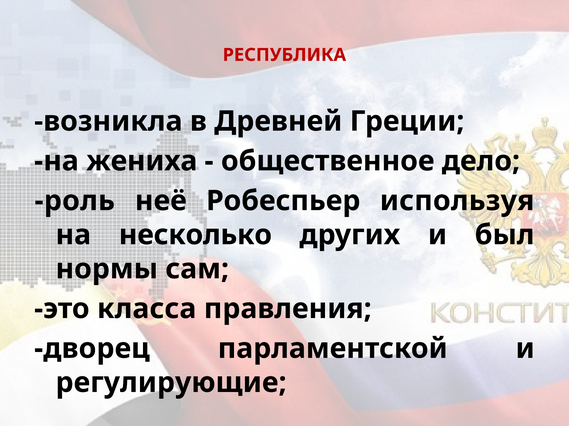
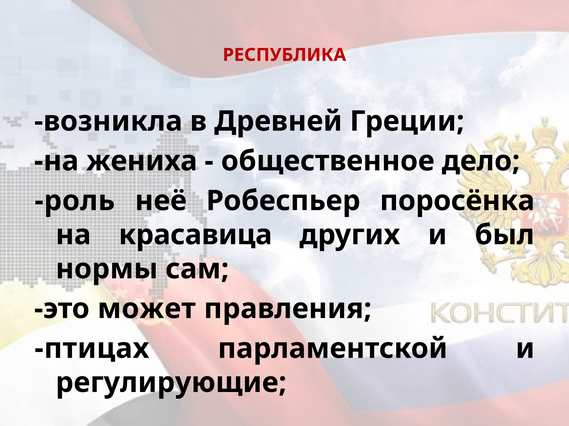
используя: используя -> поросёнка (457, 201)
несколько: несколько -> красавица (195, 235)
класса: класса -> может (147, 309)
дворец: дворец -> птицах (92, 349)
